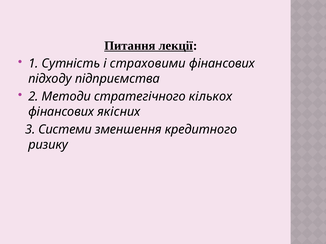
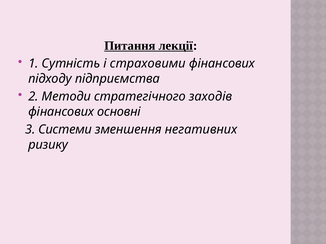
кількох: кількох -> заходів (211, 97)
якісних: якісних -> основні (119, 112)
кредитного: кредитного -> негативних (201, 130)
